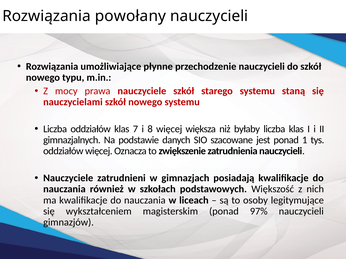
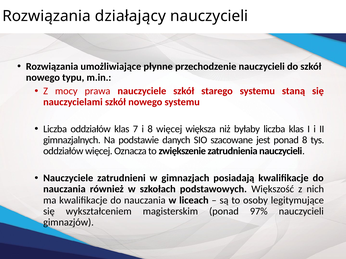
powołany: powołany -> działający (130, 16)
ponad 1: 1 -> 8 (305, 140)
